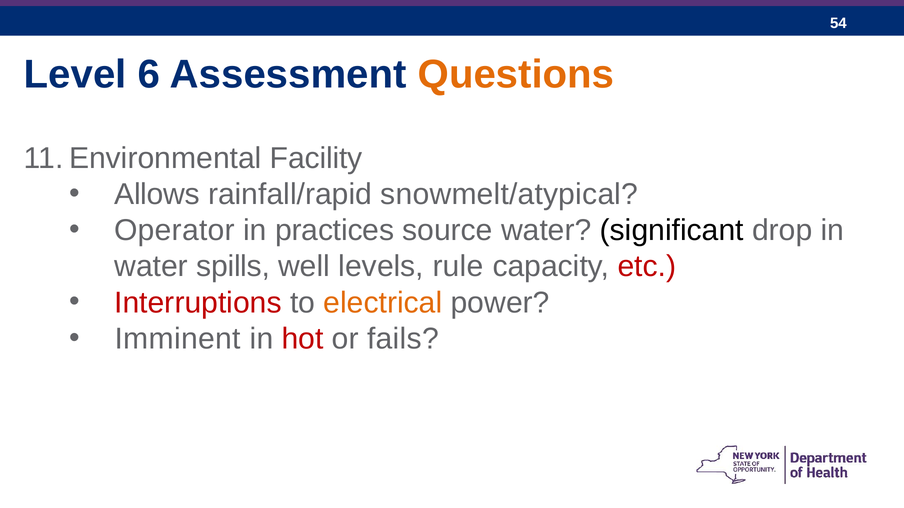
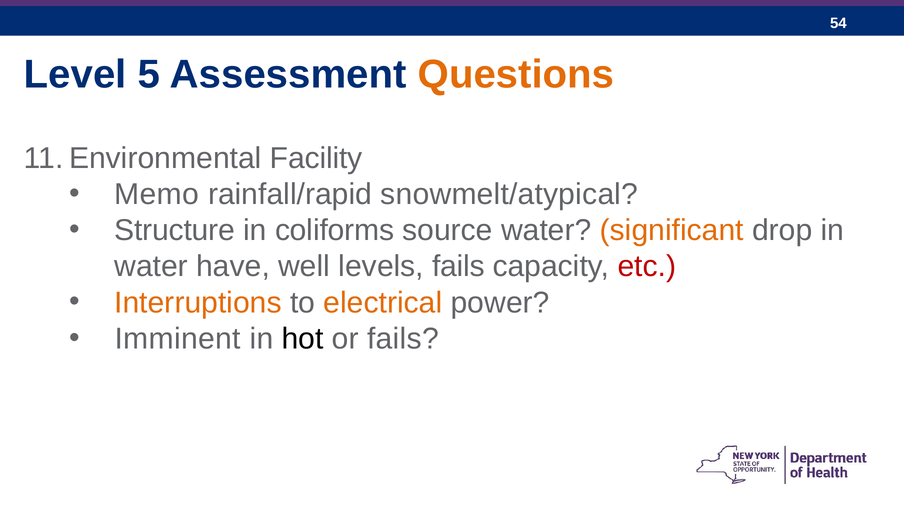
6: 6 -> 5 (149, 75)
Allows: Allows -> Memo (157, 194)
Operator: Operator -> Structure (175, 231)
practices: practices -> coliforms (335, 231)
significant colour: black -> orange (672, 231)
spills: spills -> have (233, 267)
levels rule: rule -> fails (458, 267)
Interruptions colour: red -> orange (198, 303)
hot colour: red -> black (303, 339)
